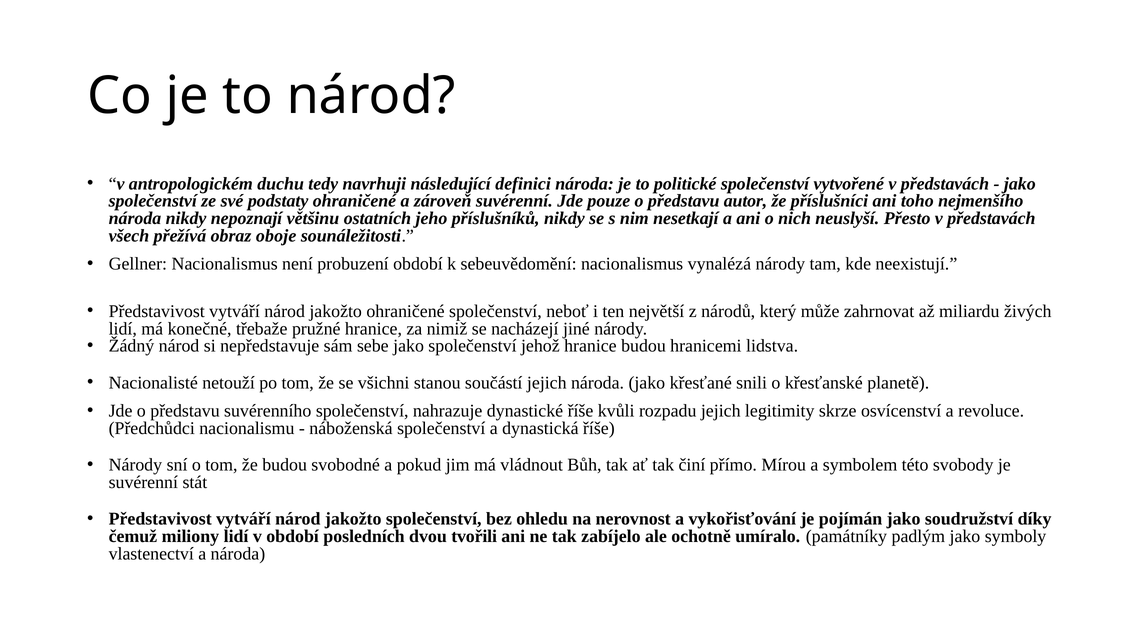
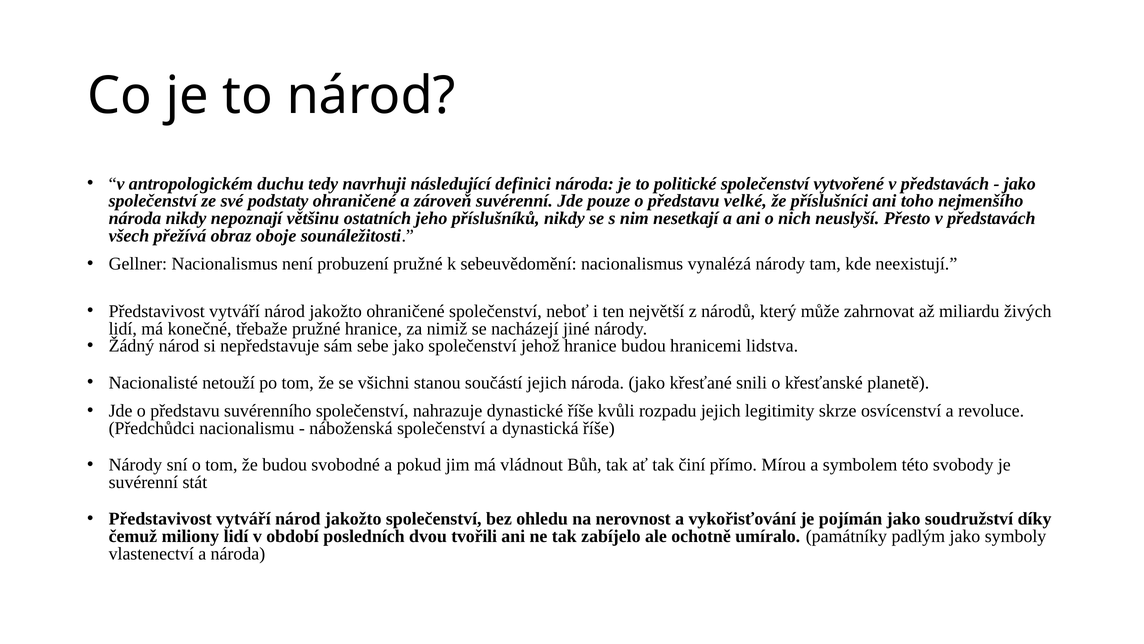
autor: autor -> velké (745, 201)
probuzení období: období -> pružné (418, 264)
